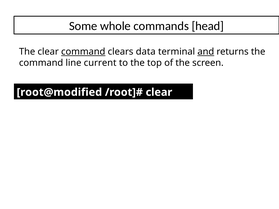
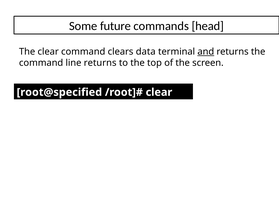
whole: whole -> future (115, 26)
command underline: present -> none (83, 52)
line current: current -> returns (100, 63)
root@modified: root@modified -> root@specified (59, 92)
